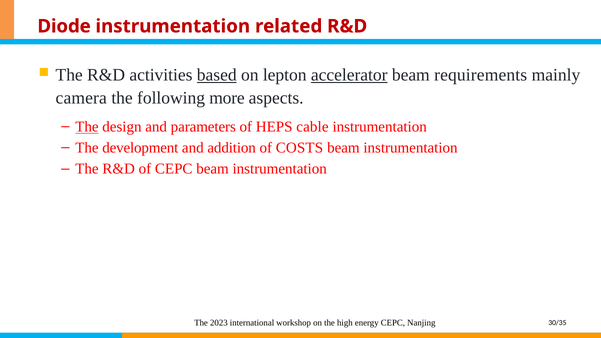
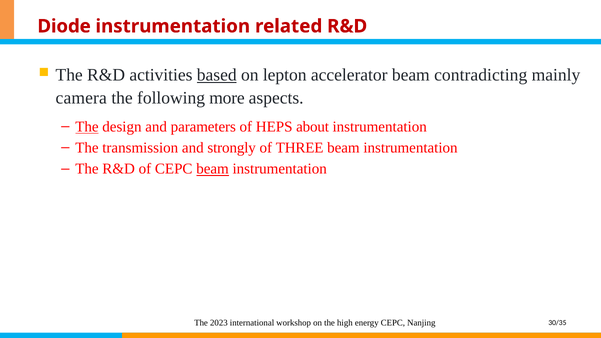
accelerator underline: present -> none (349, 75)
requirements: requirements -> contradicting (481, 75)
cable: cable -> about (313, 127)
development: development -> transmission (140, 148)
addition: addition -> strongly (232, 148)
COSTS: COSTS -> THREE (300, 148)
beam underline: none -> present (213, 169)
